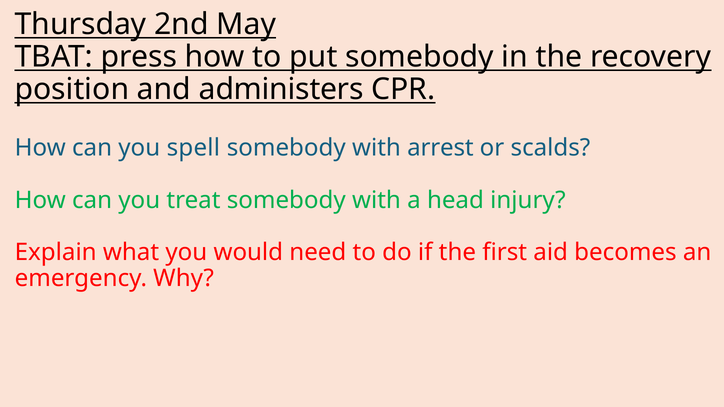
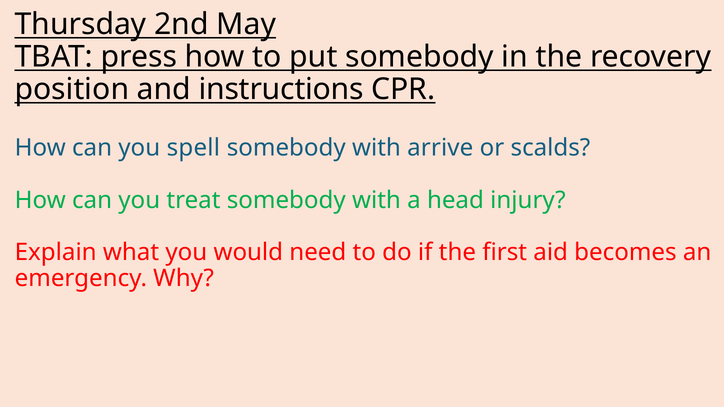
administers: administers -> instructions (281, 89)
arrest: arrest -> arrive (440, 148)
